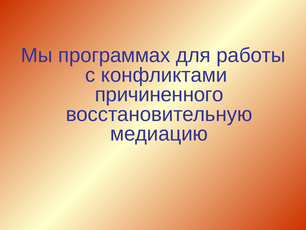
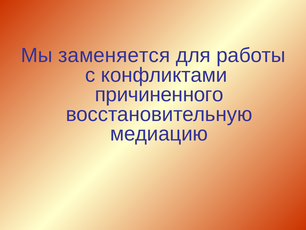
программах: программах -> заменяется (114, 55)
